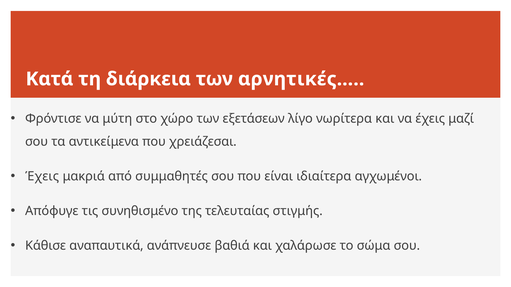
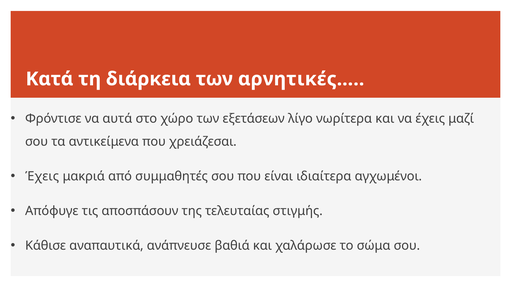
μύτη: μύτη -> αυτά (117, 119)
συνηθισμένο: συνηθισμένο -> αποσπάσουν (140, 211)
